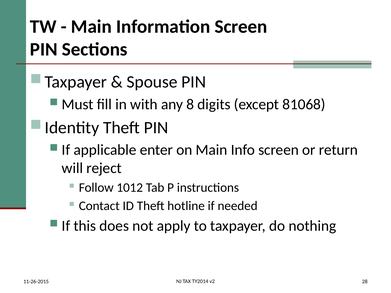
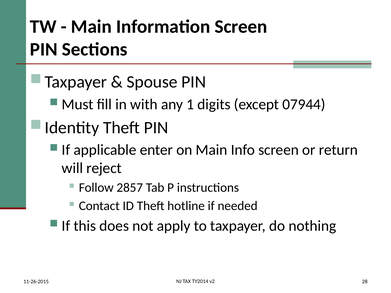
8: 8 -> 1 (190, 104)
81068: 81068 -> 07944 (304, 104)
1012: 1012 -> 2857 (130, 188)
